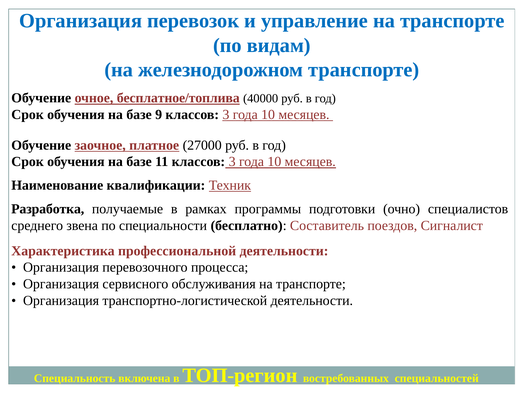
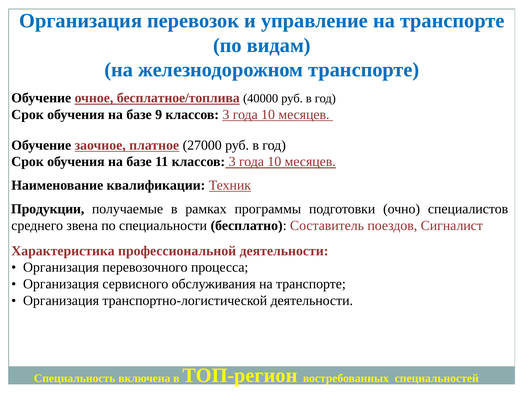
Разработка: Разработка -> Продукции (48, 209)
